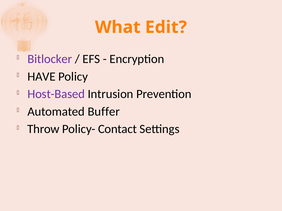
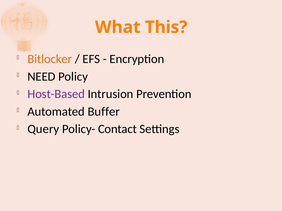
Edit: Edit -> This (166, 27)
Bitlocker colour: purple -> orange (50, 59)
HAVE: HAVE -> NEED (41, 77)
Throw: Throw -> Query (43, 129)
